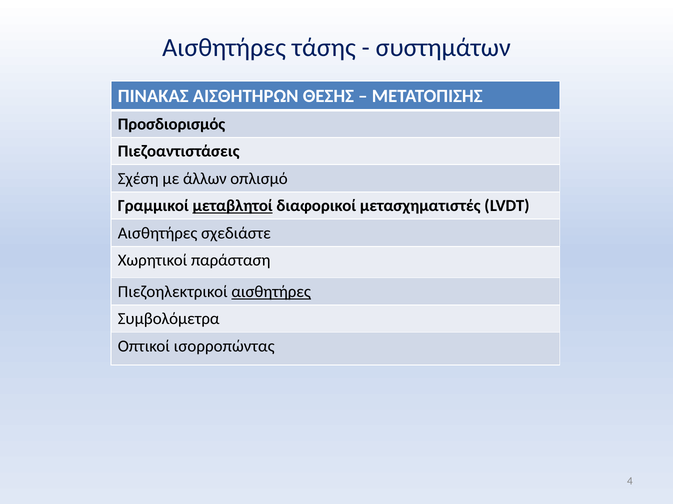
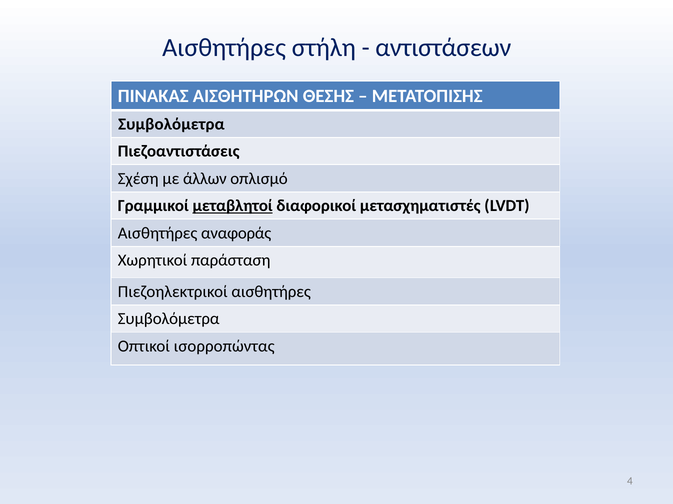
τάσης: τάσης -> στήλη (324, 48)
συστημάτων: συστημάτων -> αντιστάσεων (443, 48)
Προσδιορισμός: Προσδιορισμός -> Συμβολόμετρα (171, 124)
σχεδιάστε: σχεδιάστε -> αναφοράς (236, 233)
αισθητήρες underline: present -> none (271, 292)
